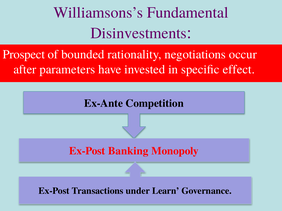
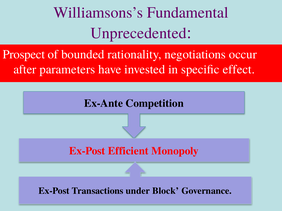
Disinvestments: Disinvestments -> Unprecedented (138, 33)
Banking: Banking -> Efficient (128, 151)
Learn: Learn -> Block (166, 191)
